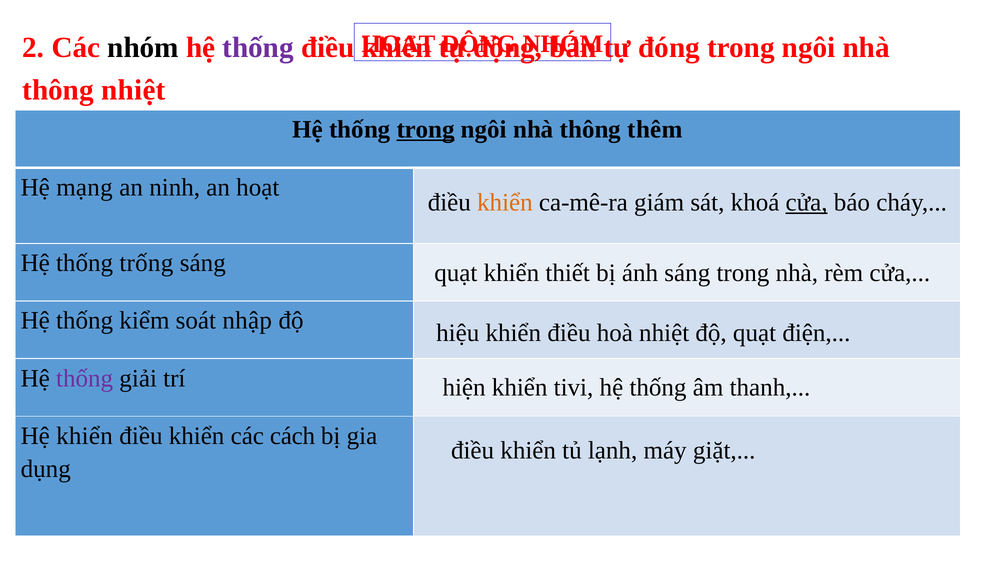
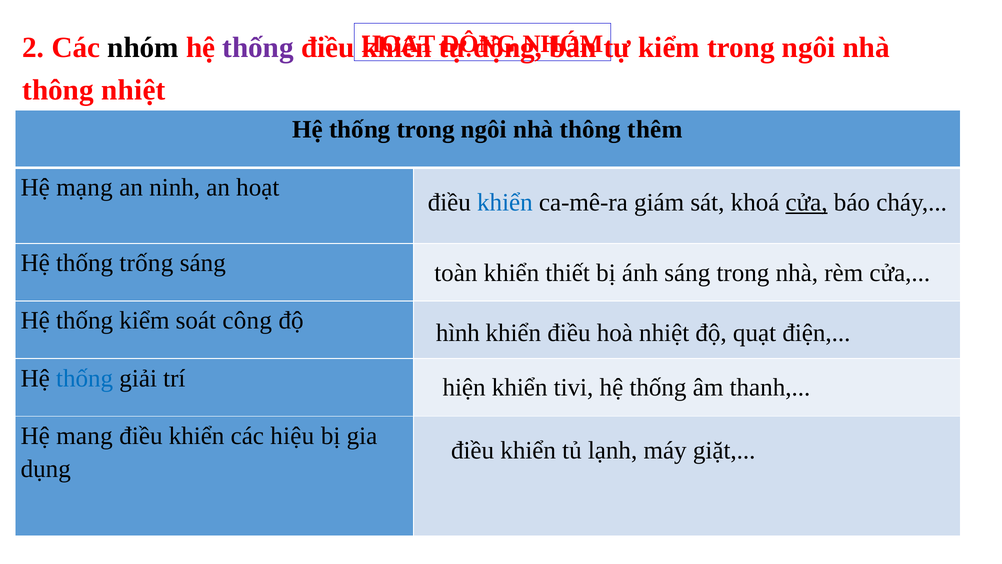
tự đóng: đóng -> kiểm (669, 48)
trong underline: present -> none (426, 130)
khiển colour: orange -> blue (505, 202)
quạt: quạt -> toàn (456, 273)
nhập: nhập -> công (247, 320)
hiệu: hiệu -> hình (458, 333)
thống colour: purple -> blue (85, 378)
Hệ khiển: khiển -> mang (84, 436)
cách: cách -> hiệu (292, 436)
